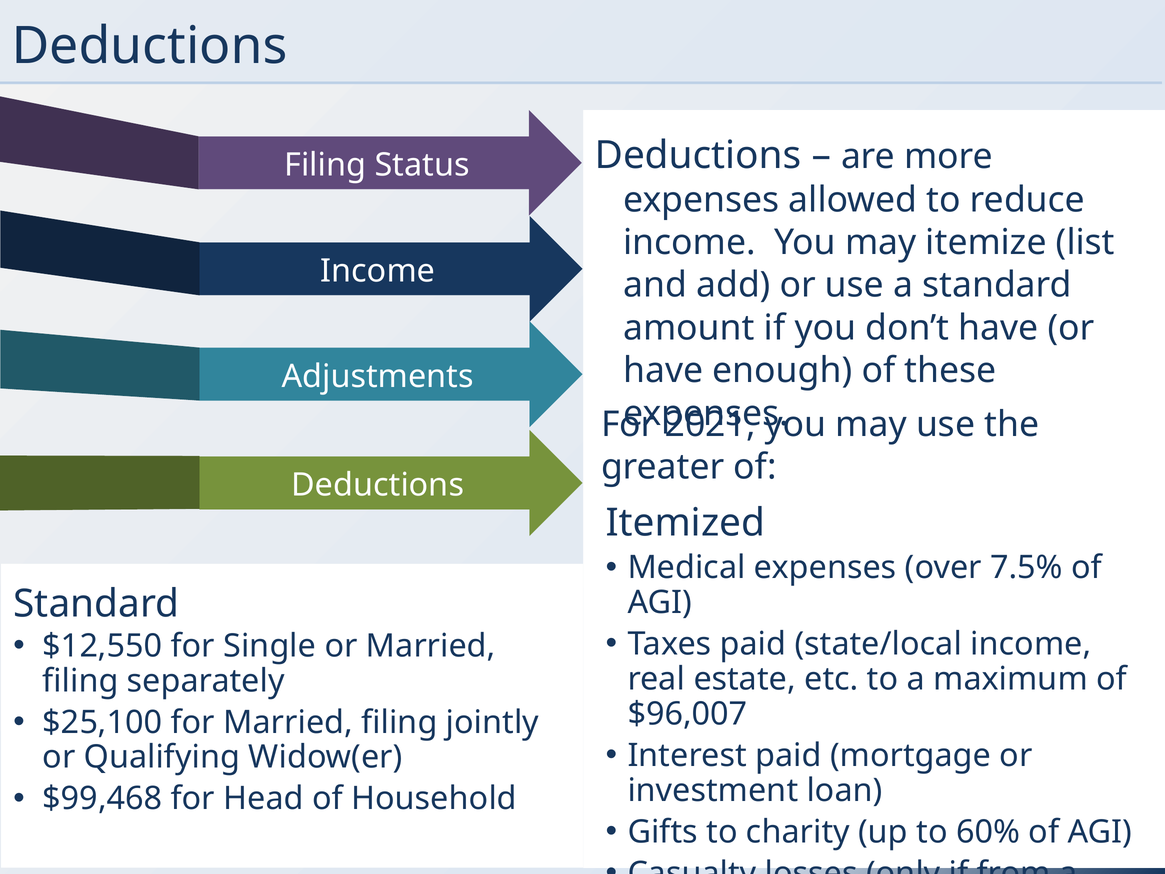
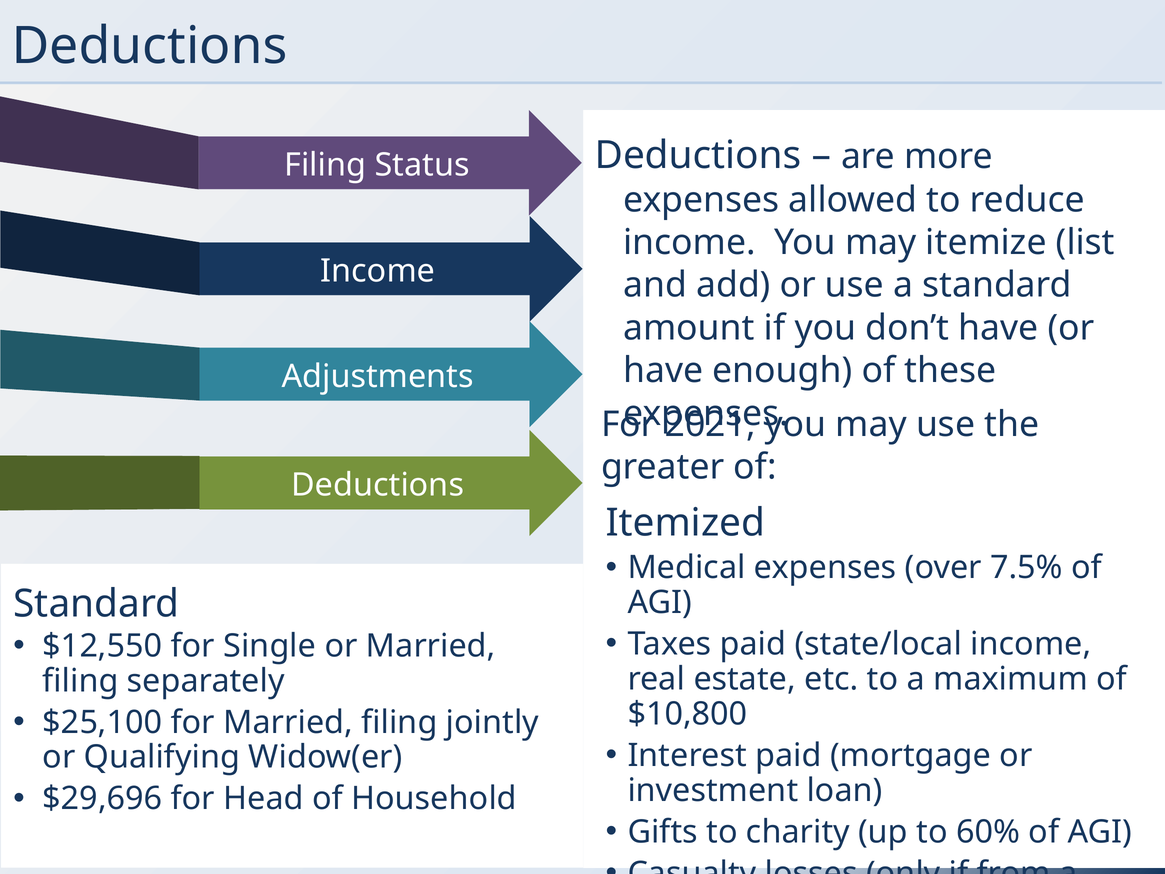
$96,007: $96,007 -> $10,800 (687, 714)
$99,468: $99,468 -> $29,696 (102, 799)
